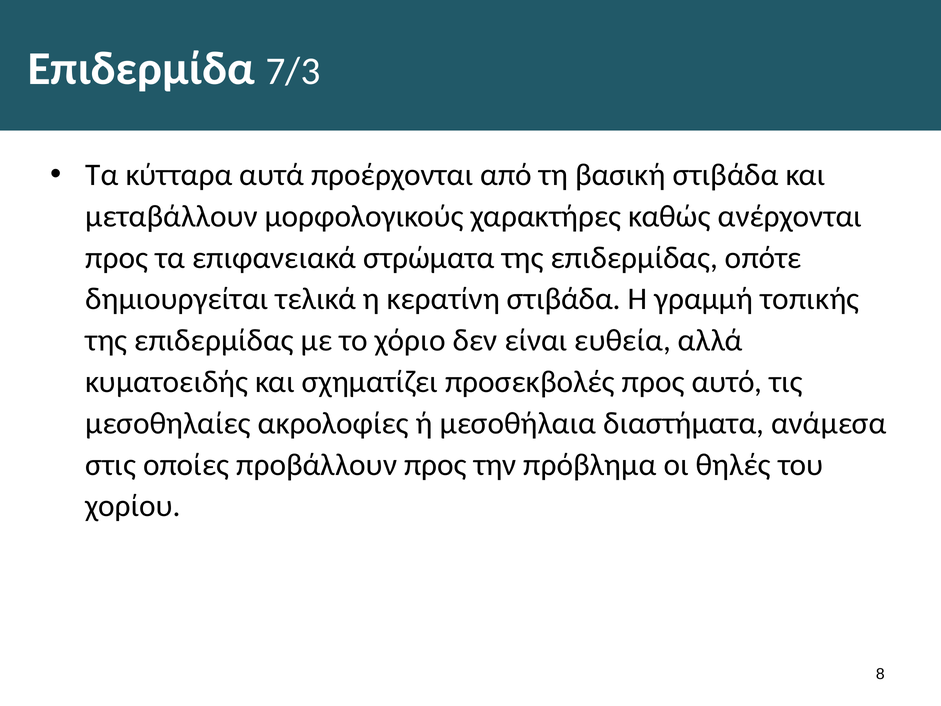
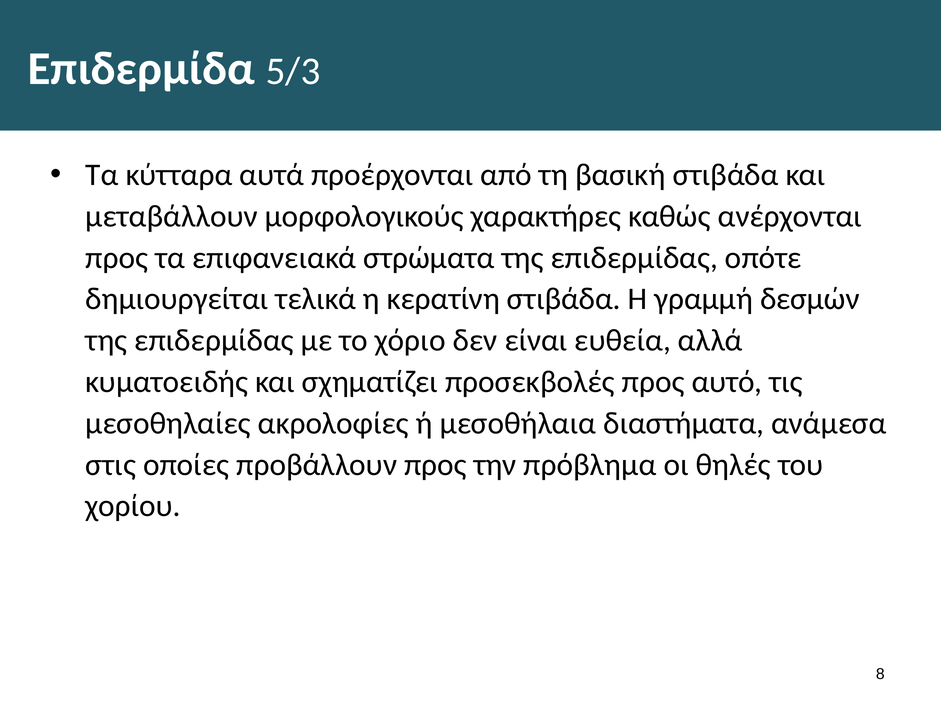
7/3: 7/3 -> 5/3 (293, 71)
τοπικής: τοπικής -> δεσμών (810, 299)
